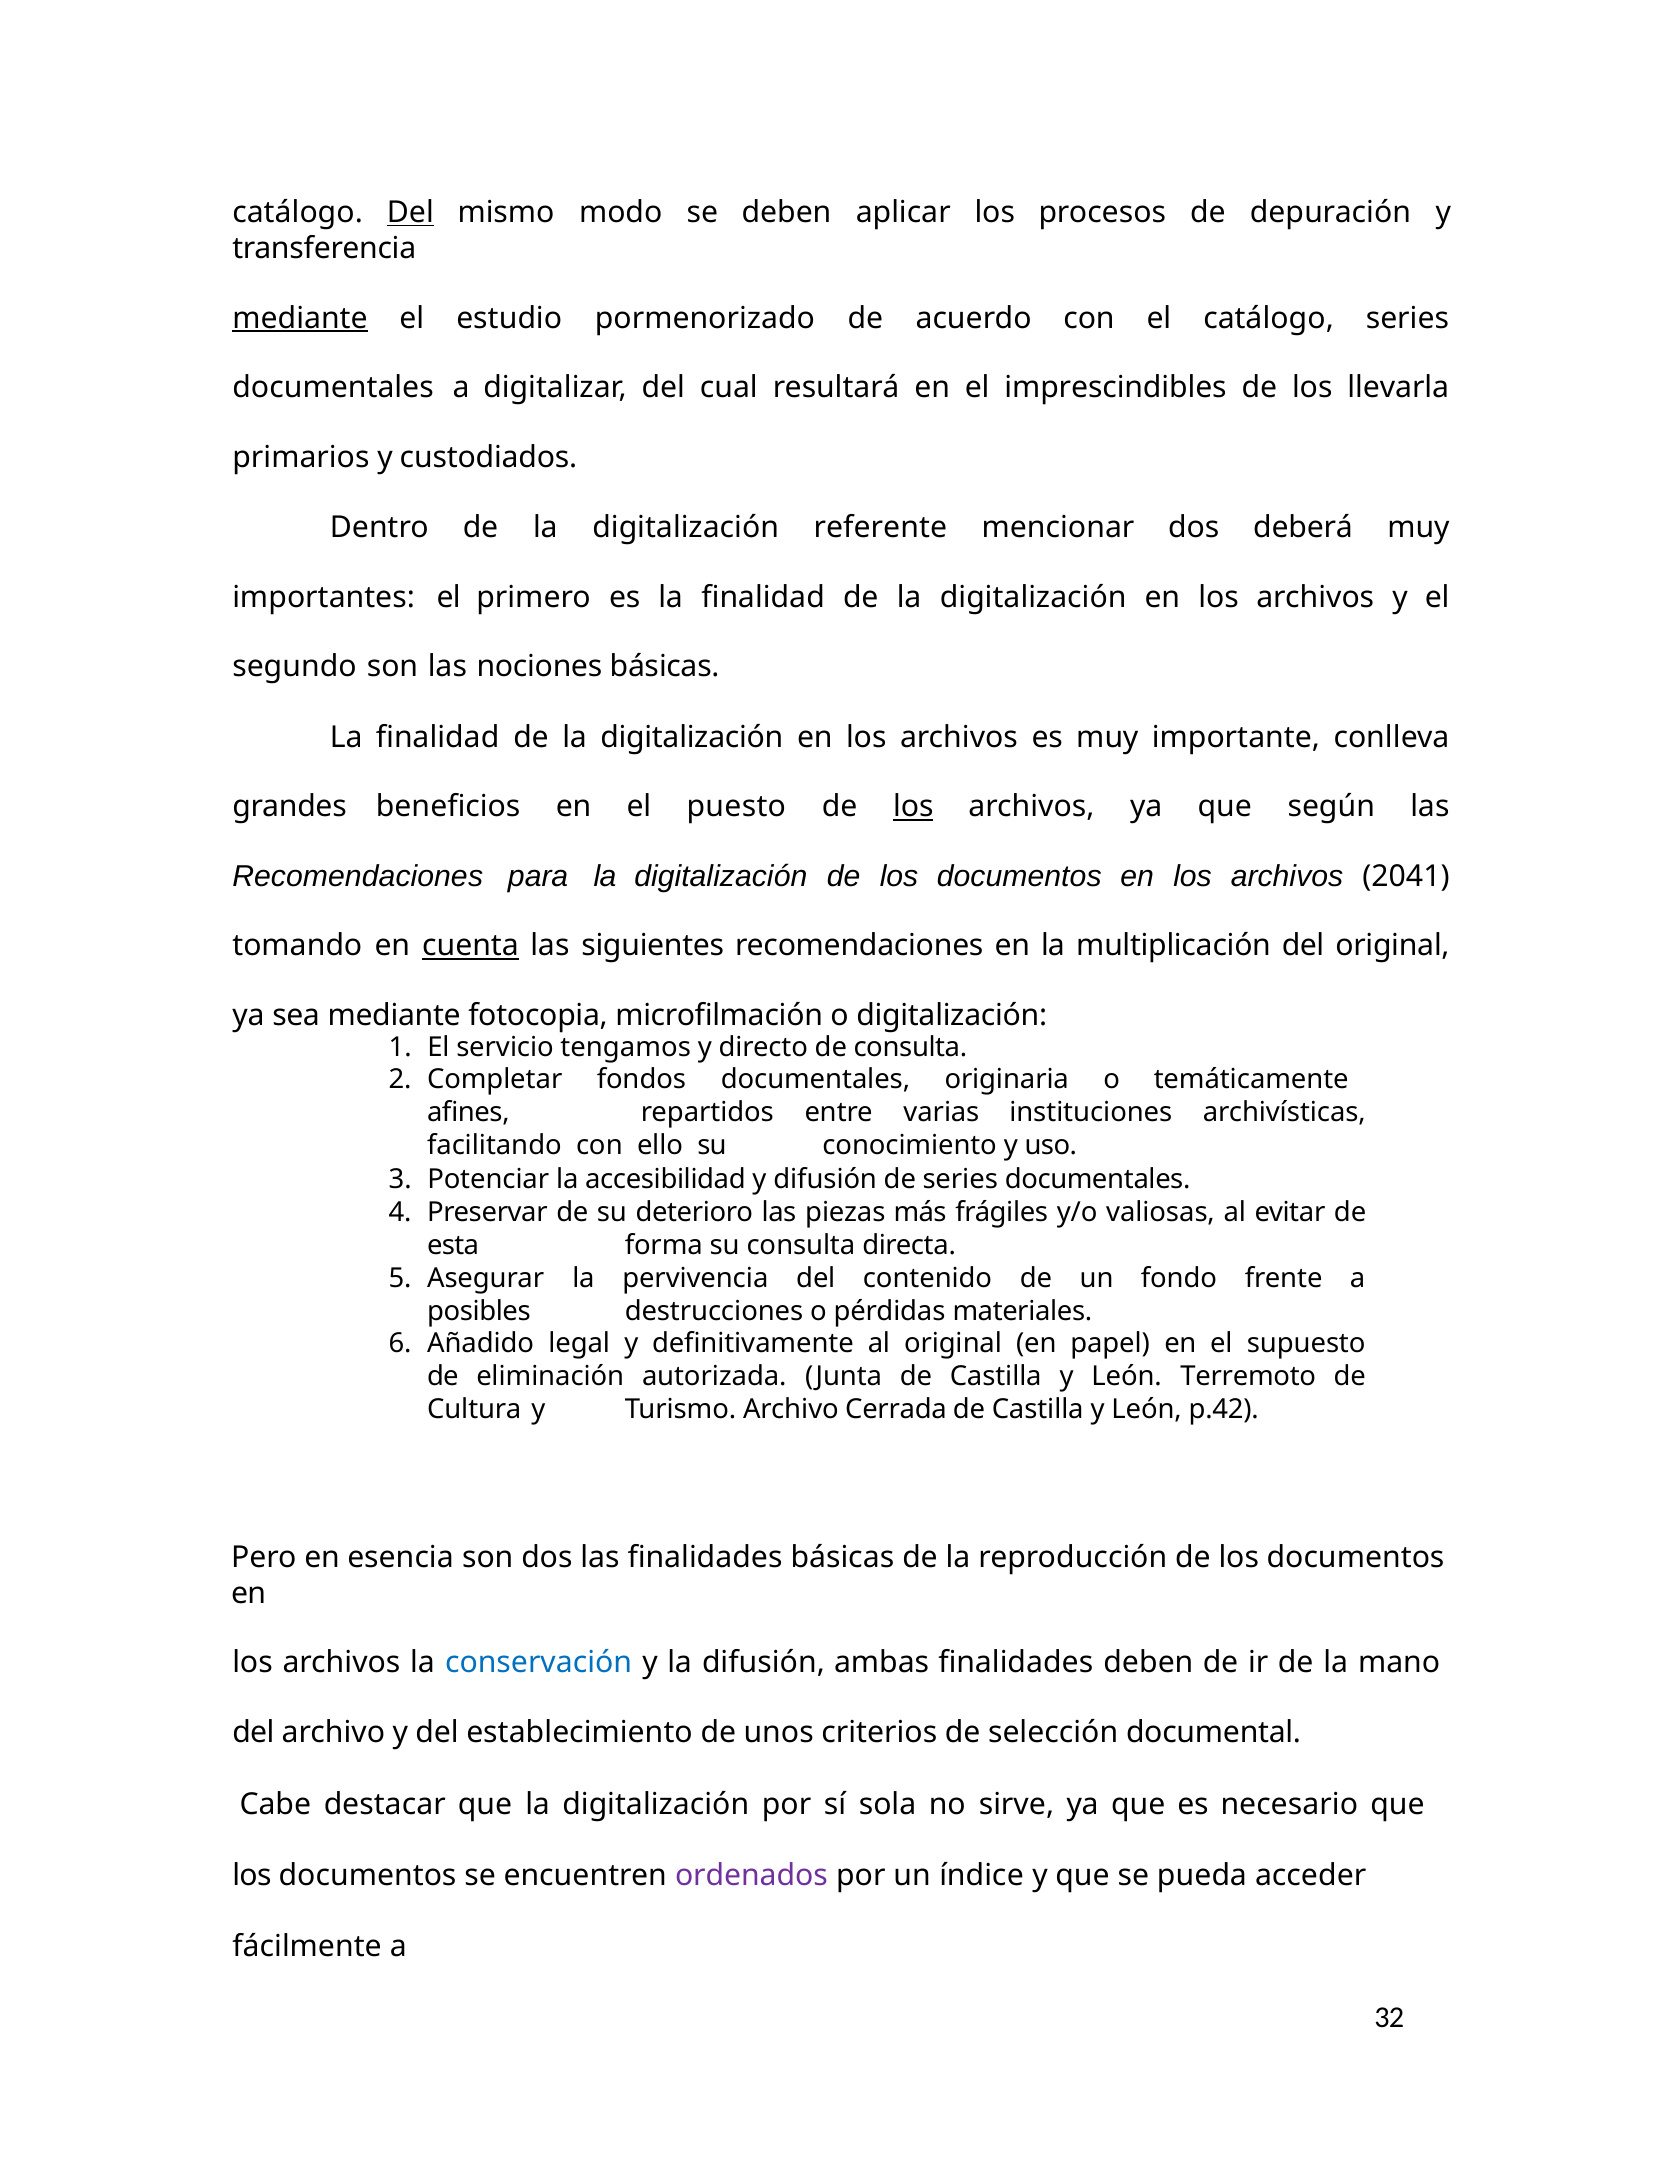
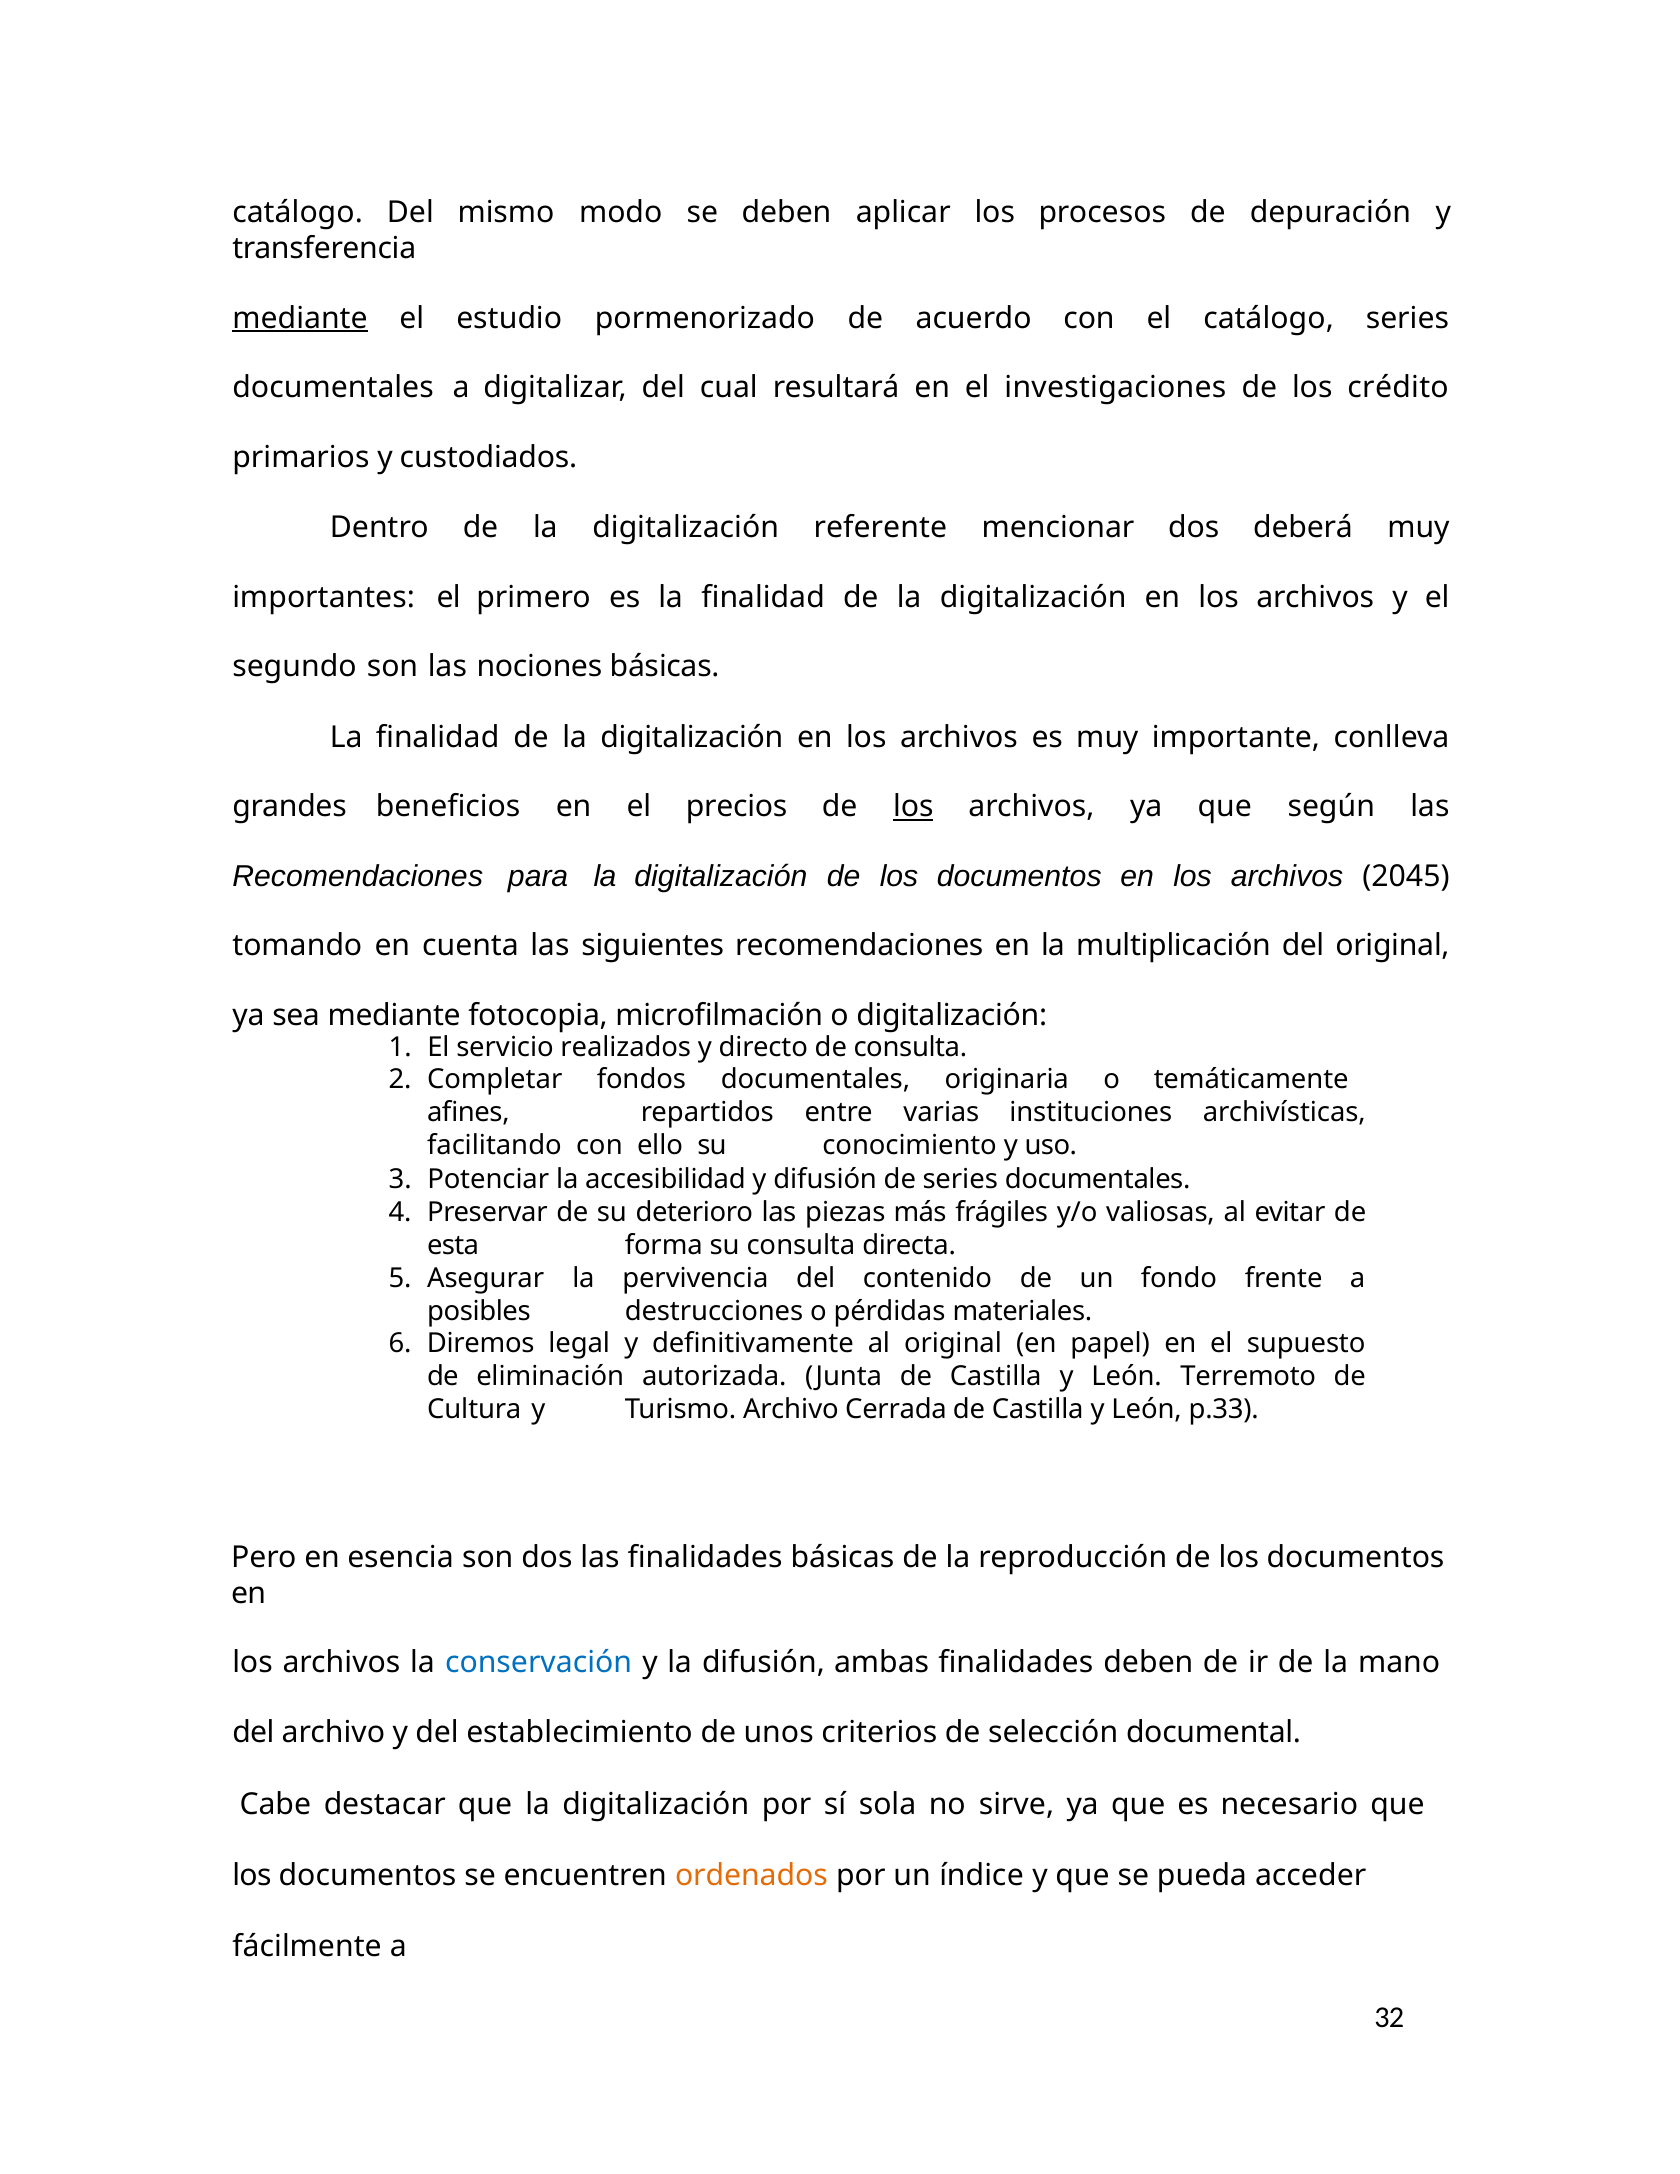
Del underline: present -> none (410, 213)
imprescindibles: imprescindibles -> investigaciones (1115, 388)
llevarla: llevarla -> crédito (1398, 388)
puesto: puesto -> precios (737, 807)
2041: 2041 -> 2045 (1406, 876)
cuenta underline: present -> none (471, 946)
tengamos: tengamos -> realizados (626, 1048)
Añadido: Añadido -> Diremos (481, 1344)
p.42: p.42 -> p.33 (1224, 1409)
ordenados colour: purple -> orange (751, 1876)
